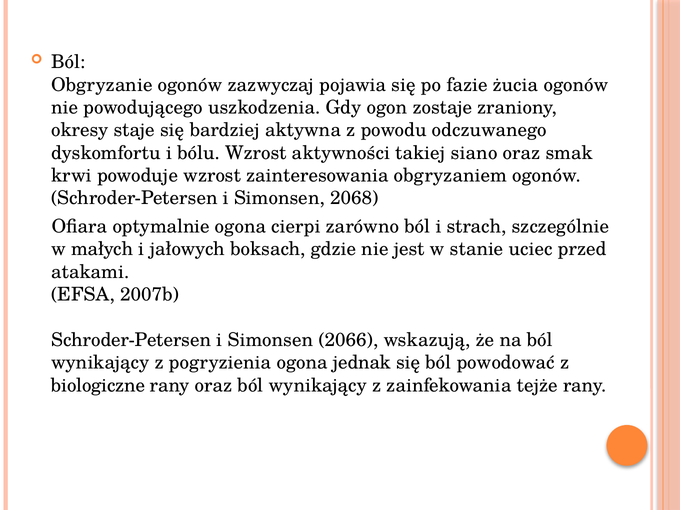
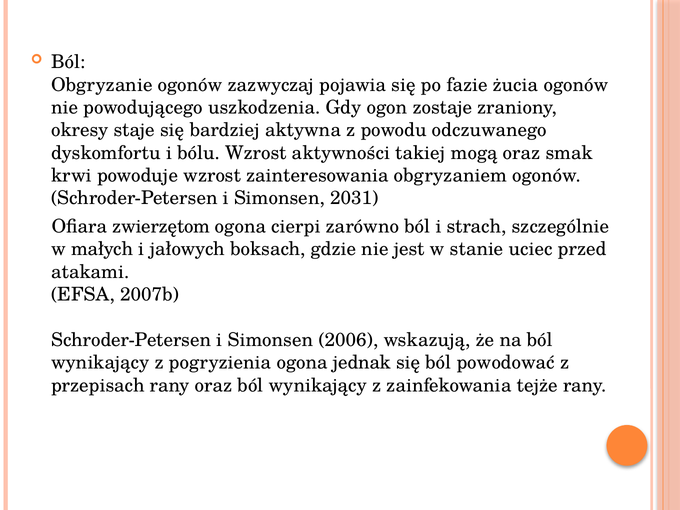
siano: siano -> mogą (474, 153)
2068: 2068 -> 2031 (354, 198)
optymalnie: optymalnie -> zwierzętom (161, 227)
2066: 2066 -> 2006 (348, 340)
biologiczne: biologiczne -> przepisach (98, 385)
